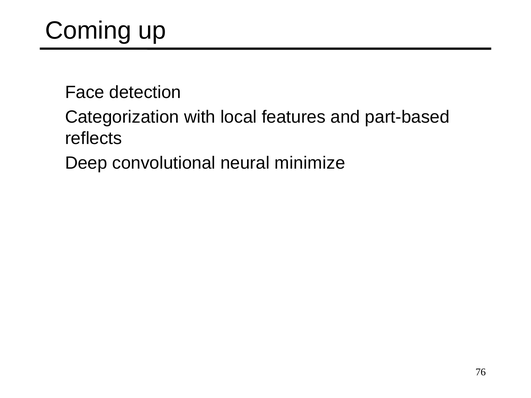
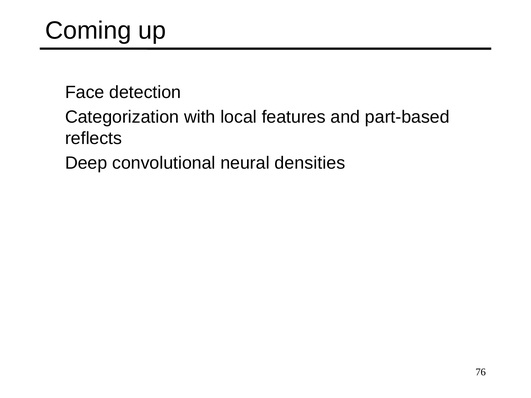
minimize: minimize -> densities (310, 163)
